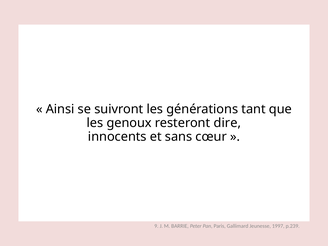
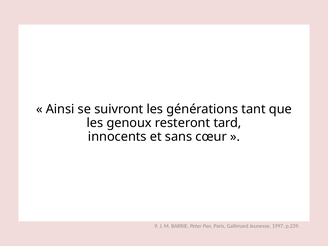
dire: dire -> tard (227, 123)
